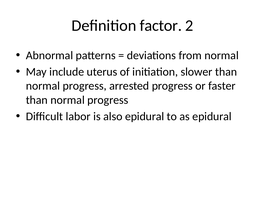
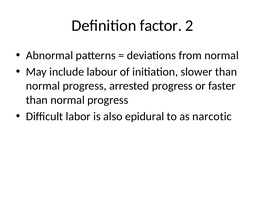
uterus: uterus -> labour (102, 72)
as epidural: epidural -> narcotic (212, 117)
